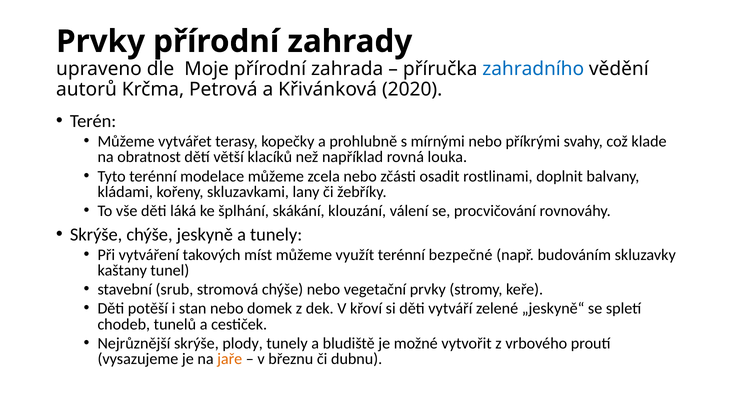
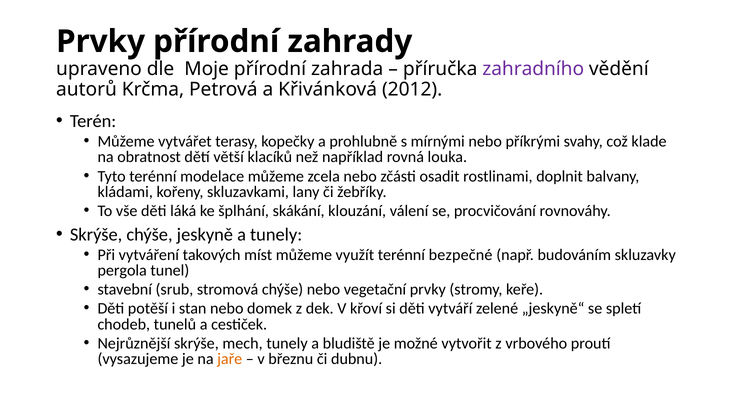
zahradního colour: blue -> purple (533, 69)
2020: 2020 -> 2012 (412, 90)
kaštany: kaštany -> pergola (122, 270)
plody: plody -> mech (243, 343)
